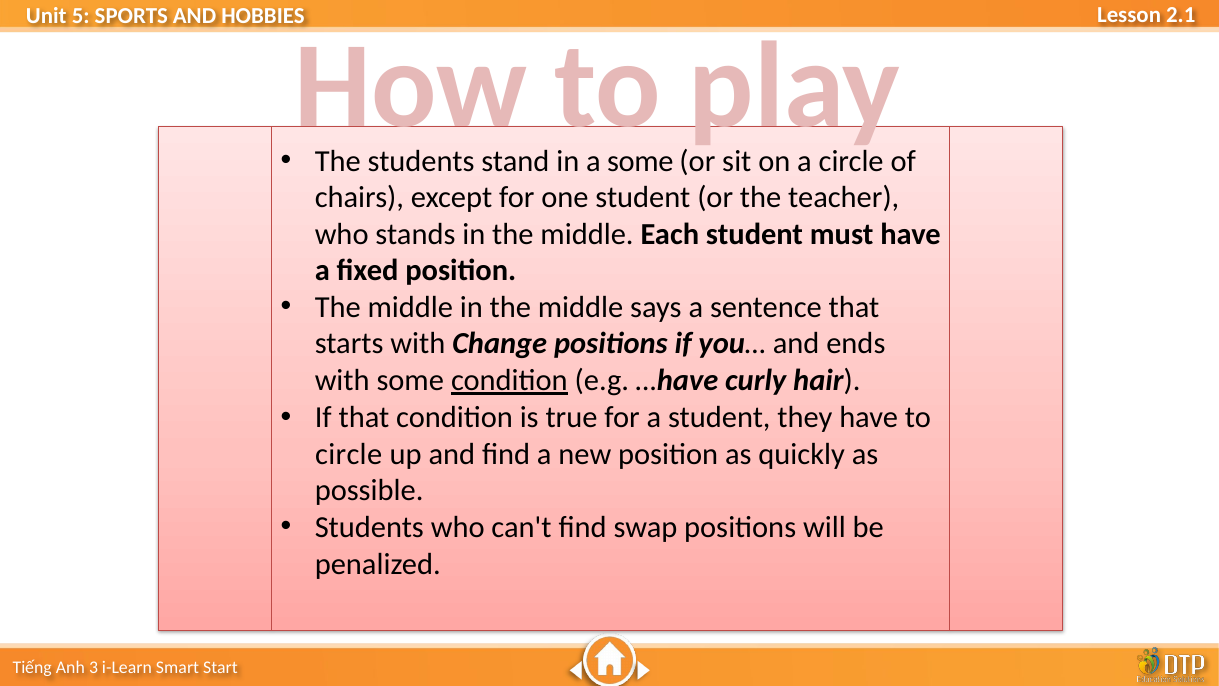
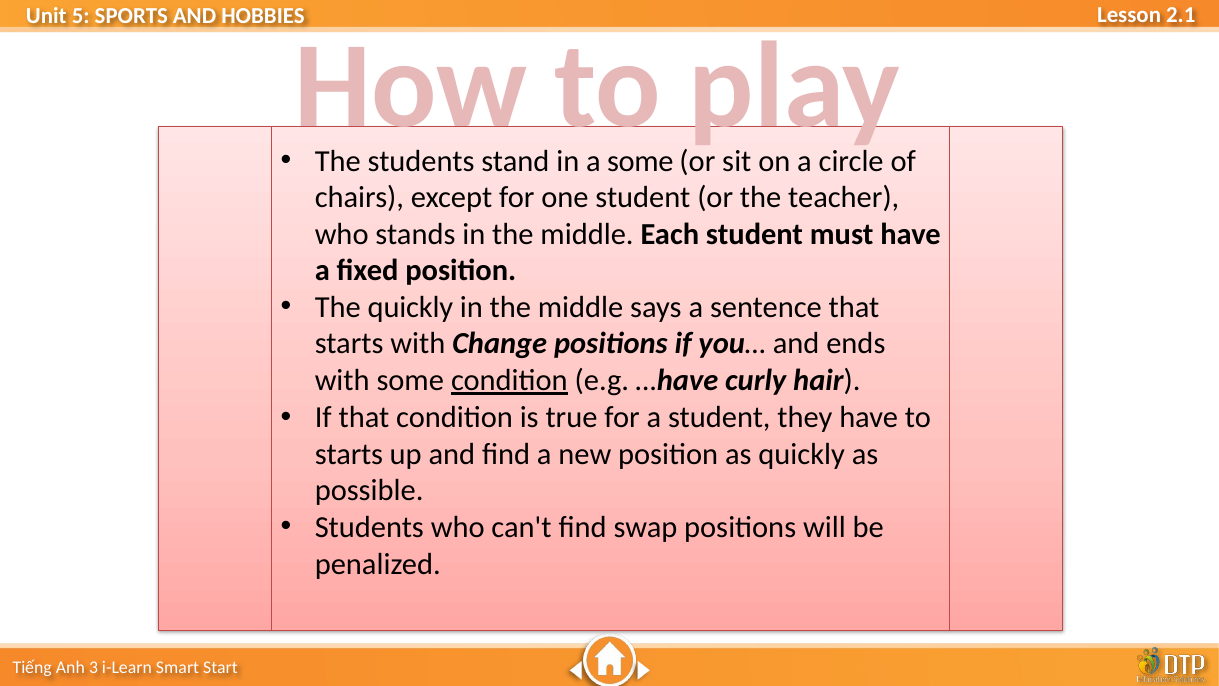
middle: middle -> quickly (410, 307)
circle: circle -> starts (349, 454)
